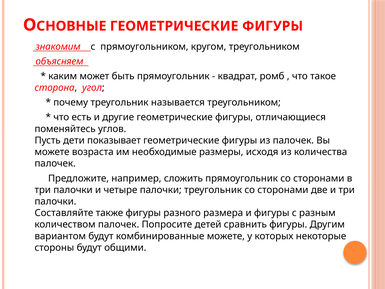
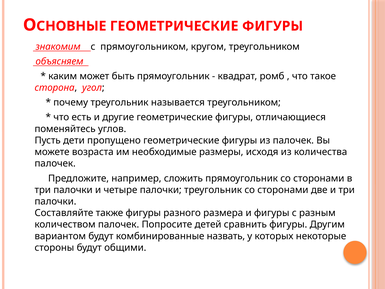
показывает: показывает -> пропущено (114, 140)
комбинированные можете: можете -> назвать (226, 236)
